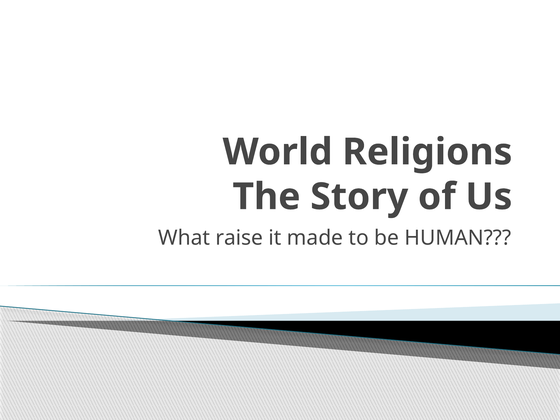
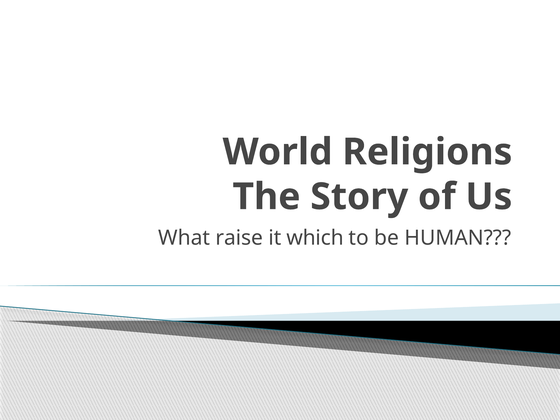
made: made -> which (315, 238)
